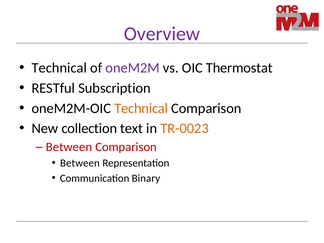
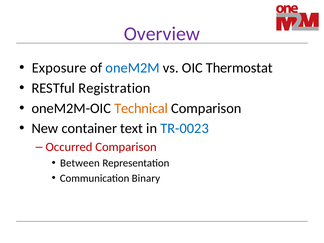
Technical: Technical -> Exposure (59, 68)
oneM2M colour: purple -> blue (133, 68)
Subscription: Subscription -> Registration (114, 88)
collection: collection -> container (89, 128)
TR-0023 colour: orange -> blue (185, 128)
Between: Between -> Occurred (69, 147)
